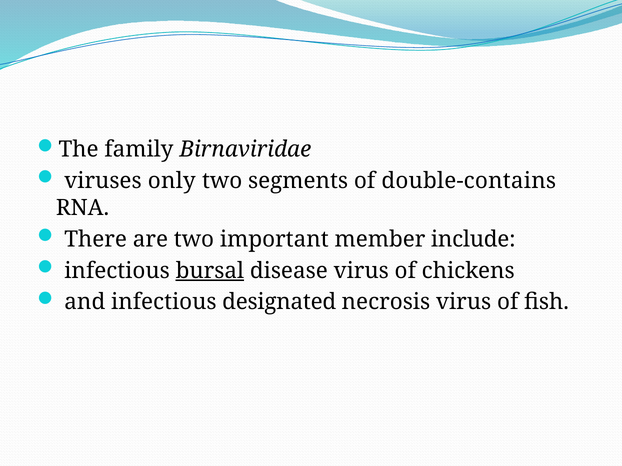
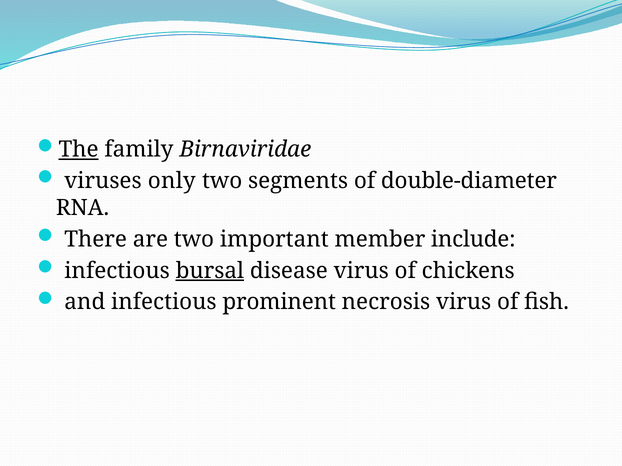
The underline: none -> present (79, 150)
double-contains: double-contains -> double-diameter (469, 181)
designated: designated -> prominent (279, 302)
